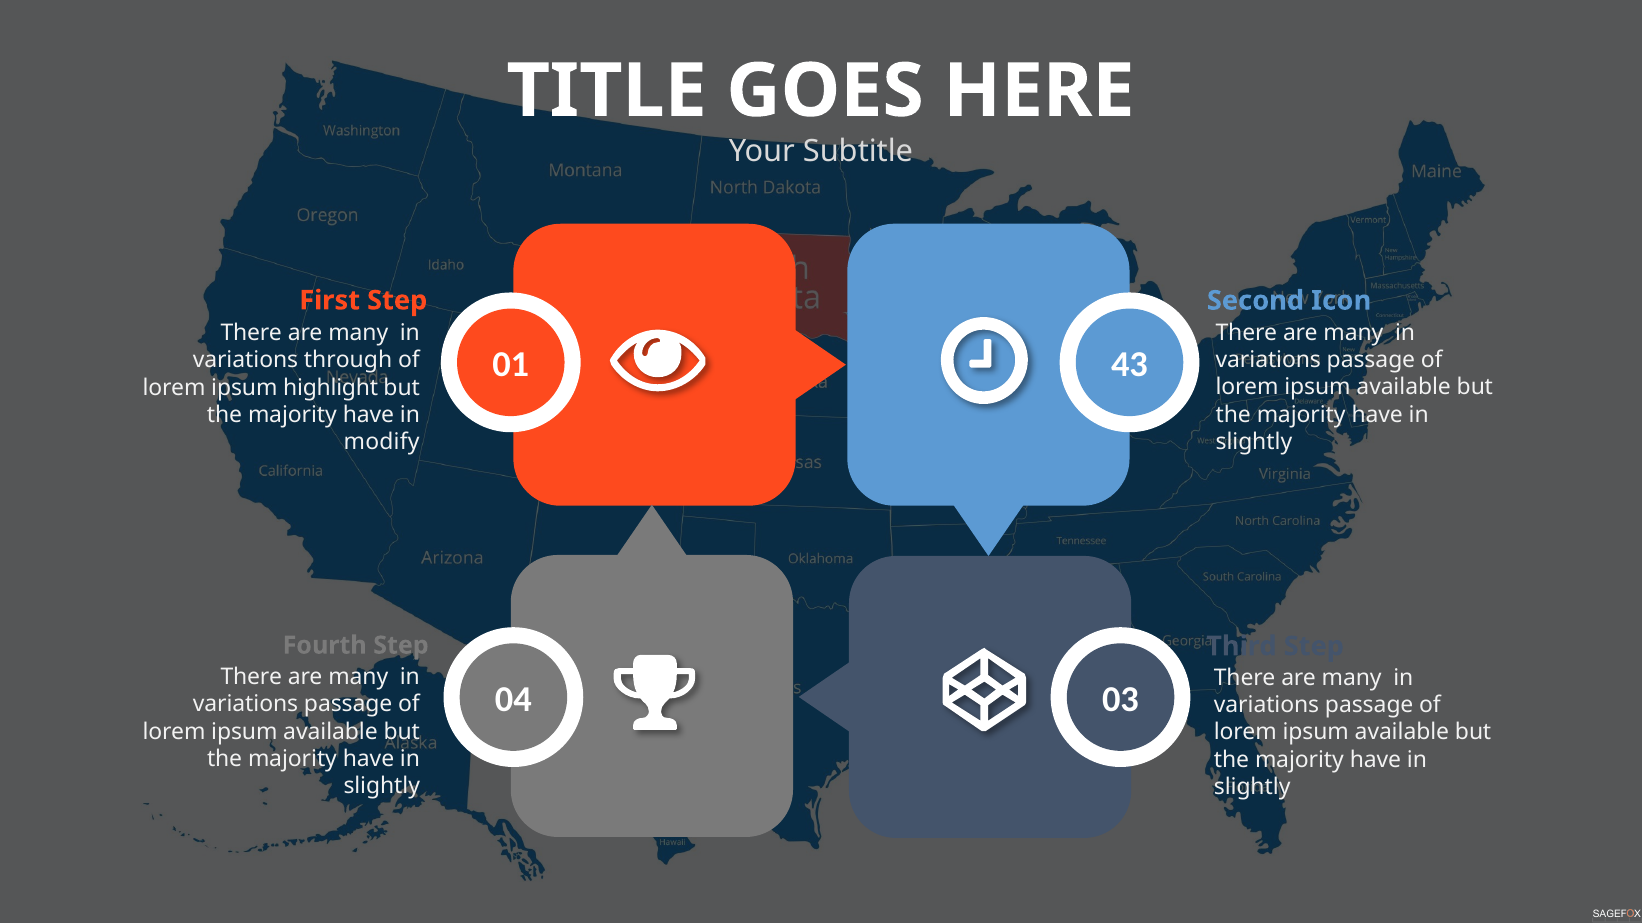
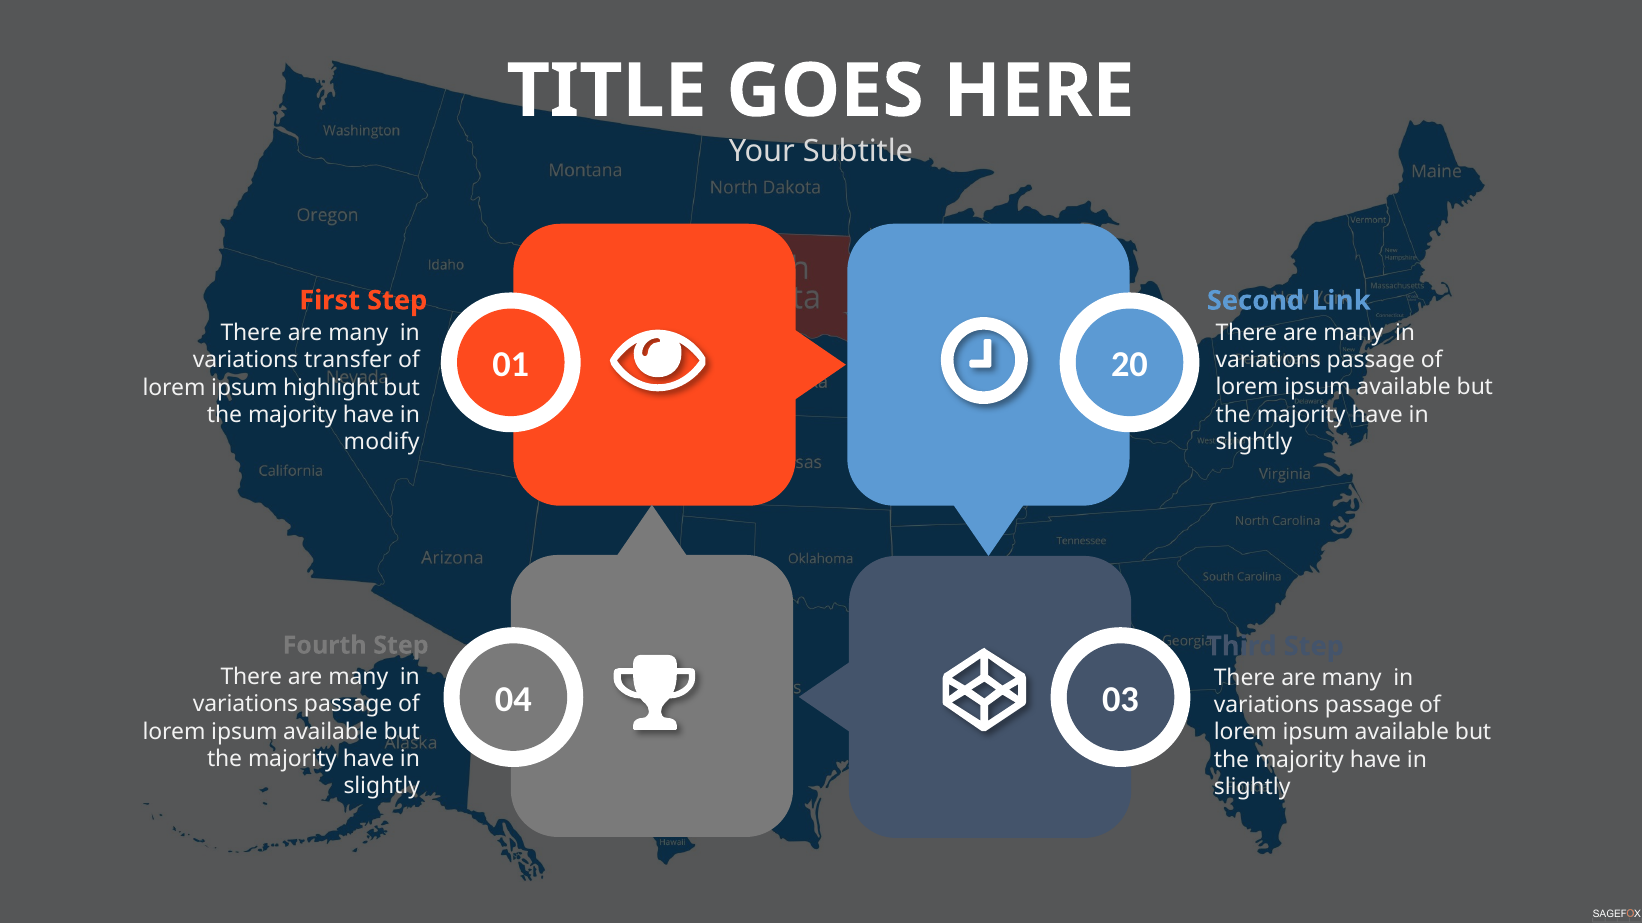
Icon: Icon -> Link (1341, 301)
43: 43 -> 20 (1129, 365)
through: through -> transfer (348, 360)
